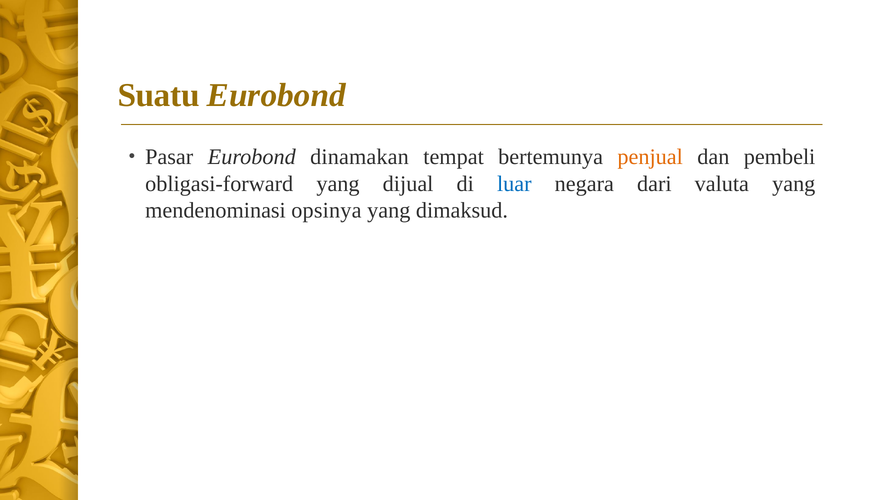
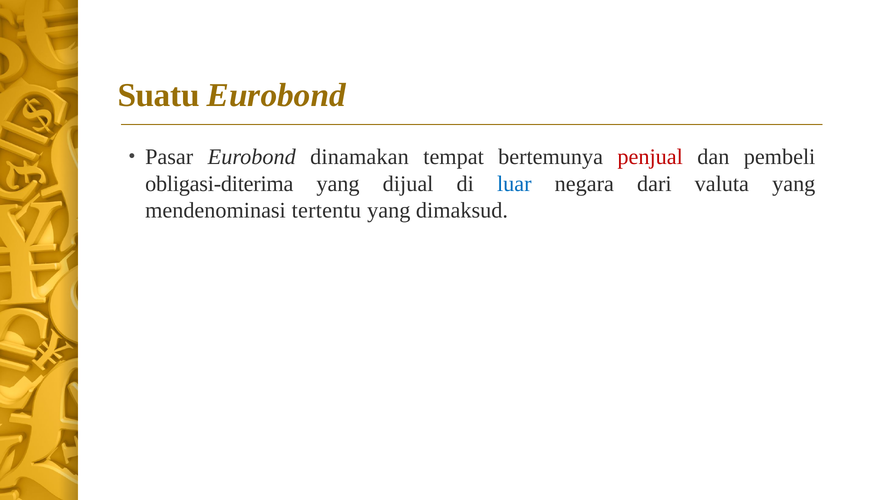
penjual colour: orange -> red (650, 157)
obligasi-forward: obligasi-forward -> obligasi-diterima (219, 184)
opsinya: opsinya -> tertentu (326, 211)
